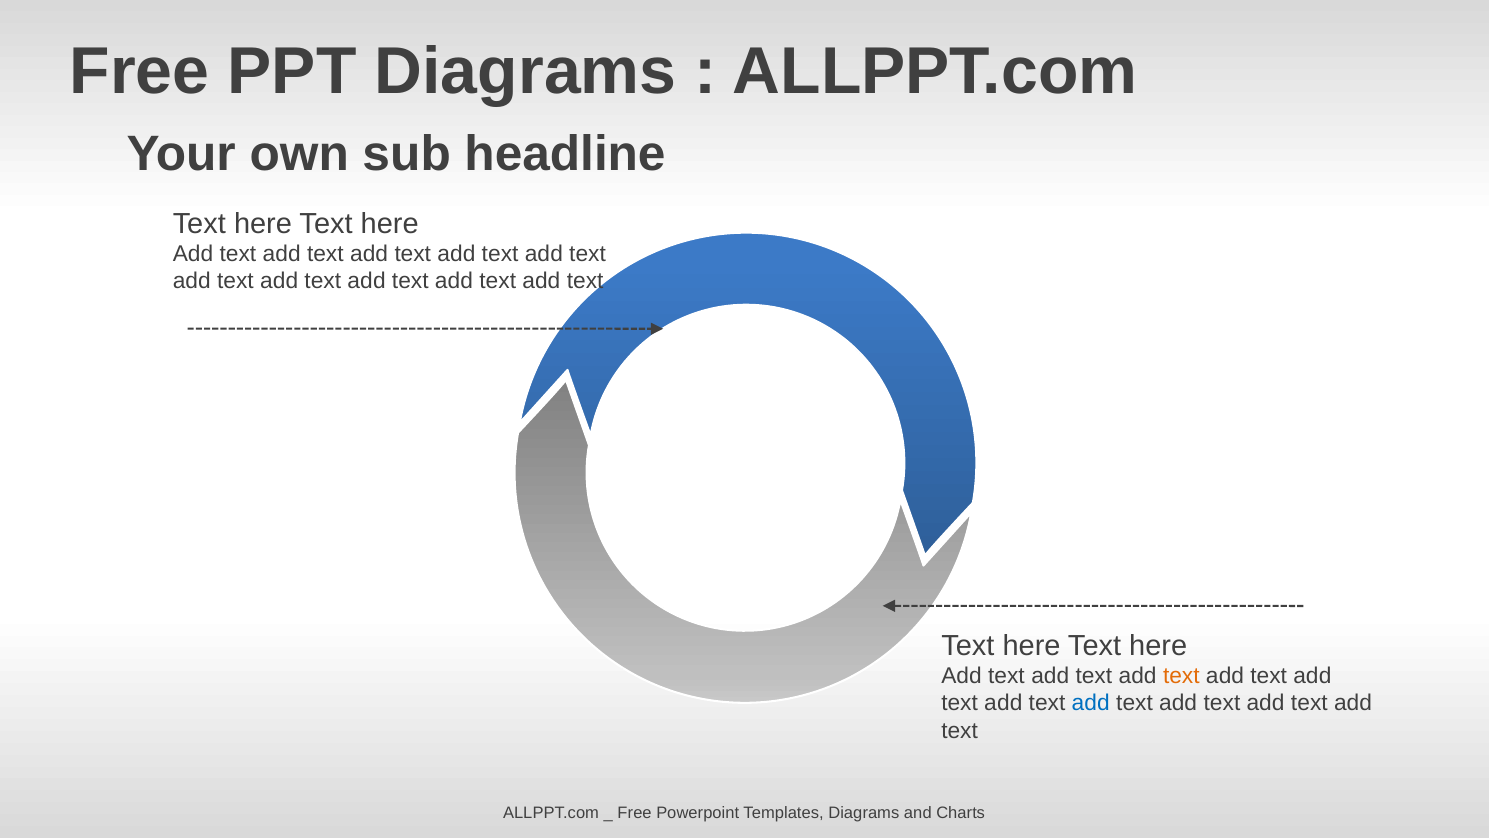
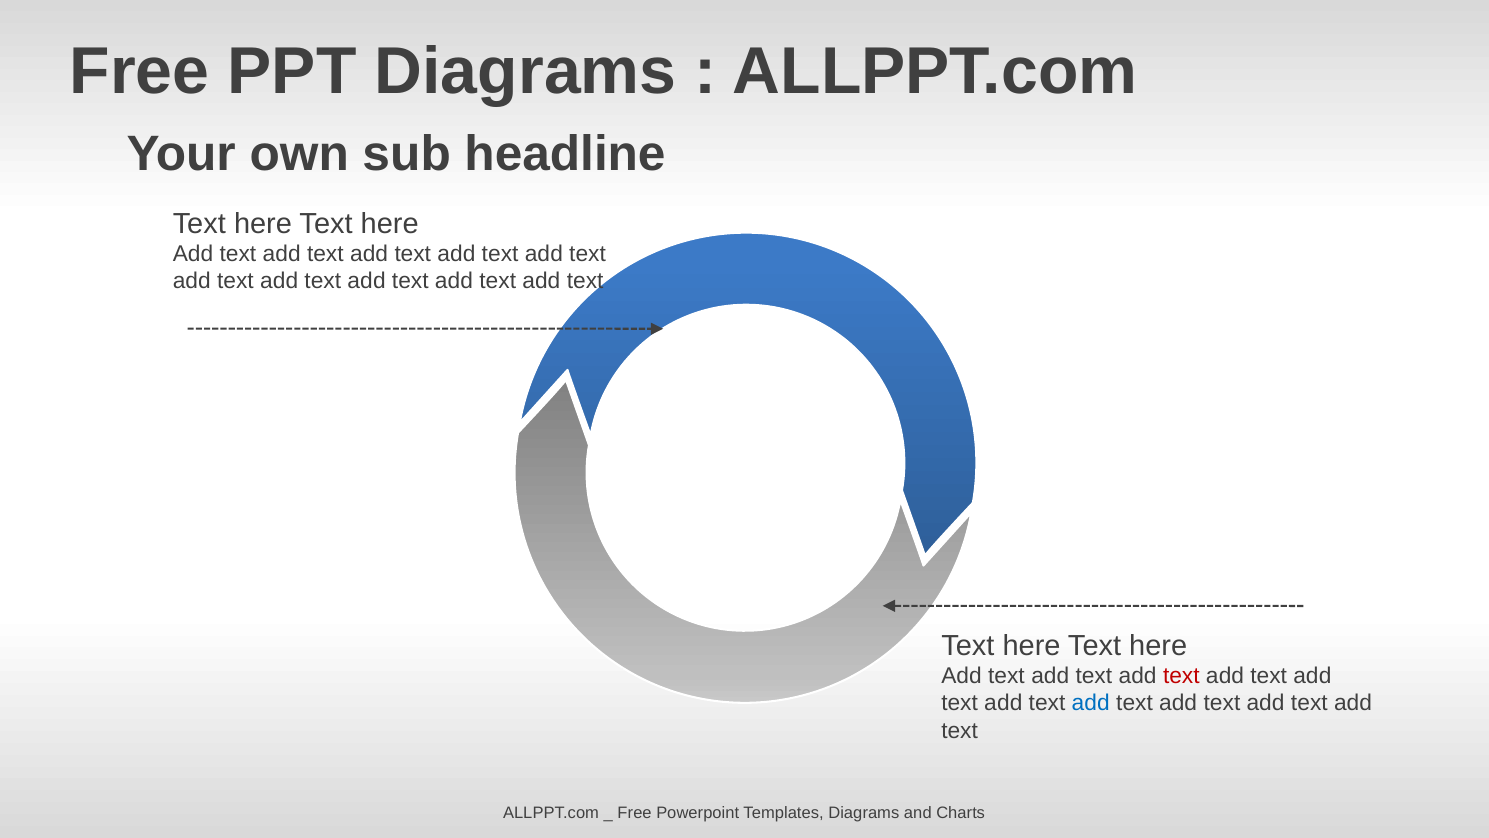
text colour: orange -> red (1181, 676)
